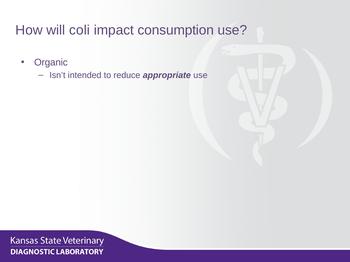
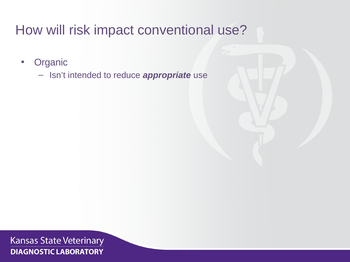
coli: coli -> risk (80, 30)
consumption: consumption -> conventional (176, 30)
